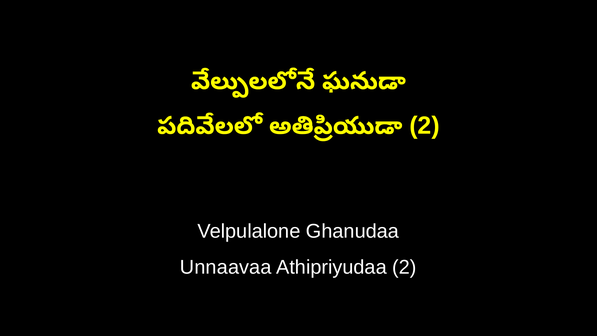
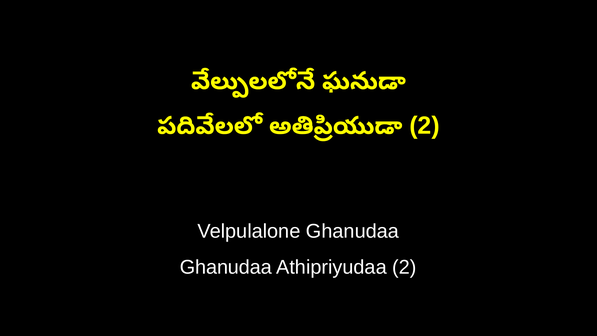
Unnaavaa: Unnaavaa -> Ghanudaa (226, 267)
